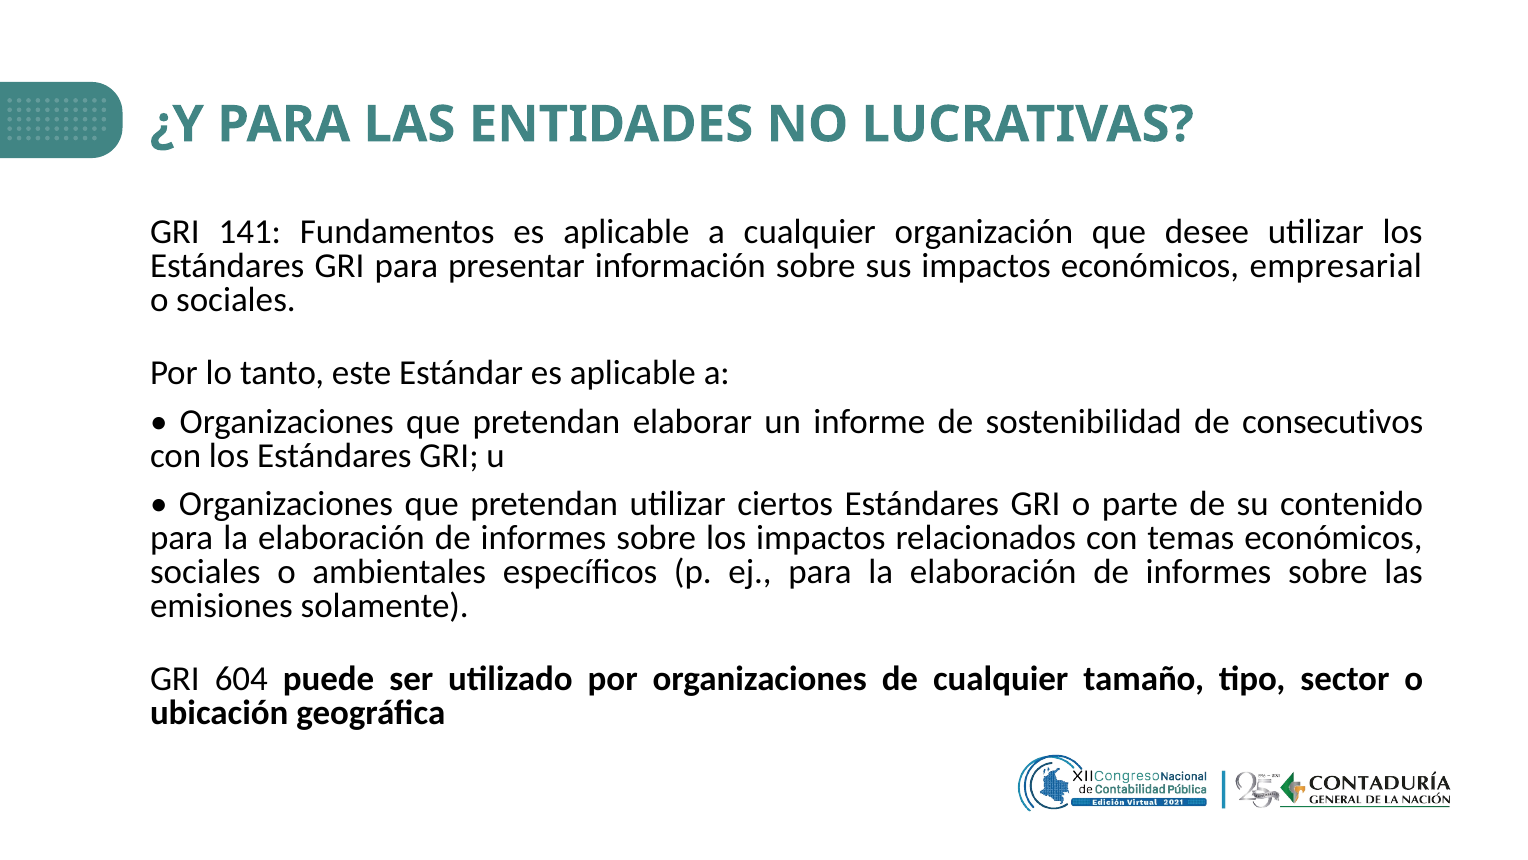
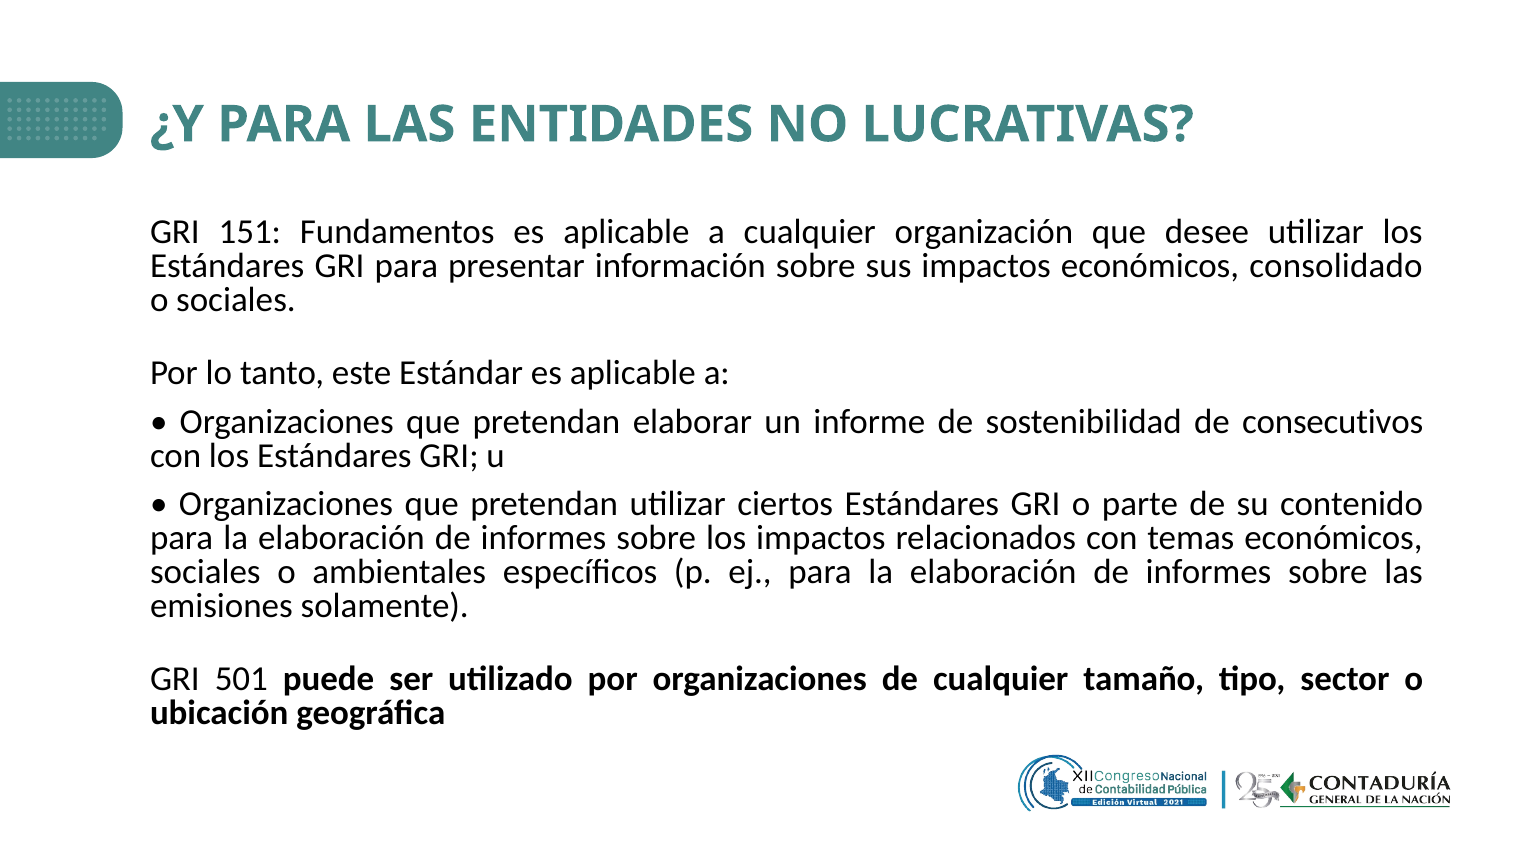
141: 141 -> 151 (250, 232)
empresarial: empresarial -> consolidado (1336, 266)
604: 604 -> 501 (241, 679)
